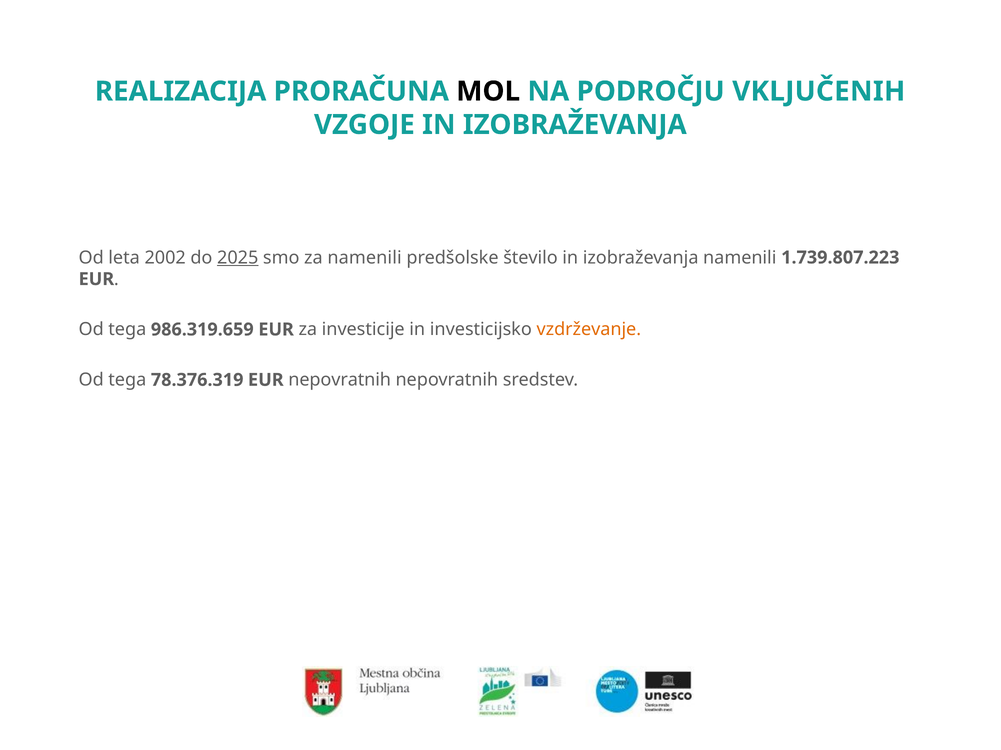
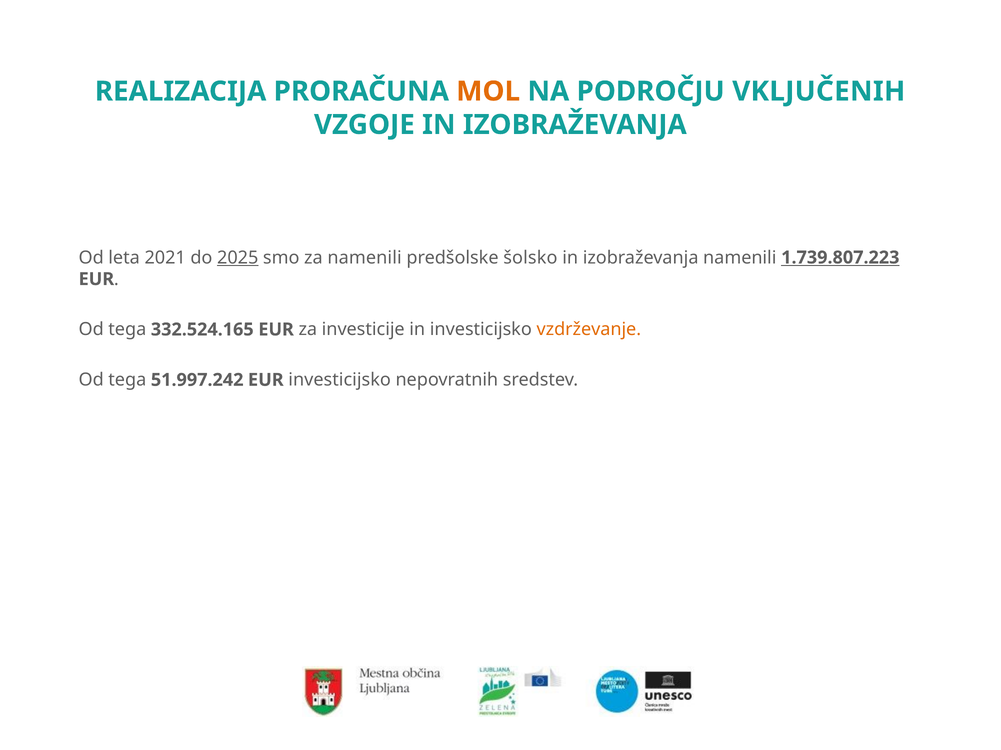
MOL colour: black -> orange (488, 91)
2002: 2002 -> 2021 (165, 258)
število: število -> šolsko (530, 258)
1.739.807.223 underline: none -> present (840, 258)
986.319.659: 986.319.659 -> 332.524.165 (202, 330)
78.376.319: 78.376.319 -> 51.997.242 (197, 380)
EUR nepovratnih: nepovratnih -> investicijsko (340, 380)
